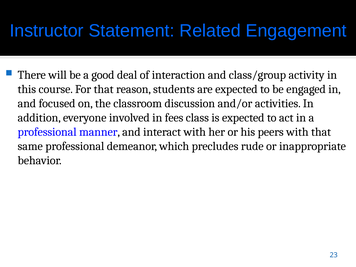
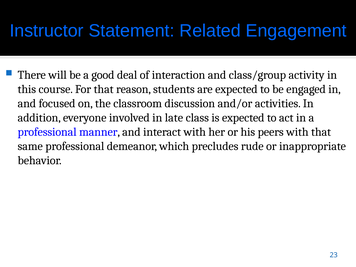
fees: fees -> late (174, 118)
